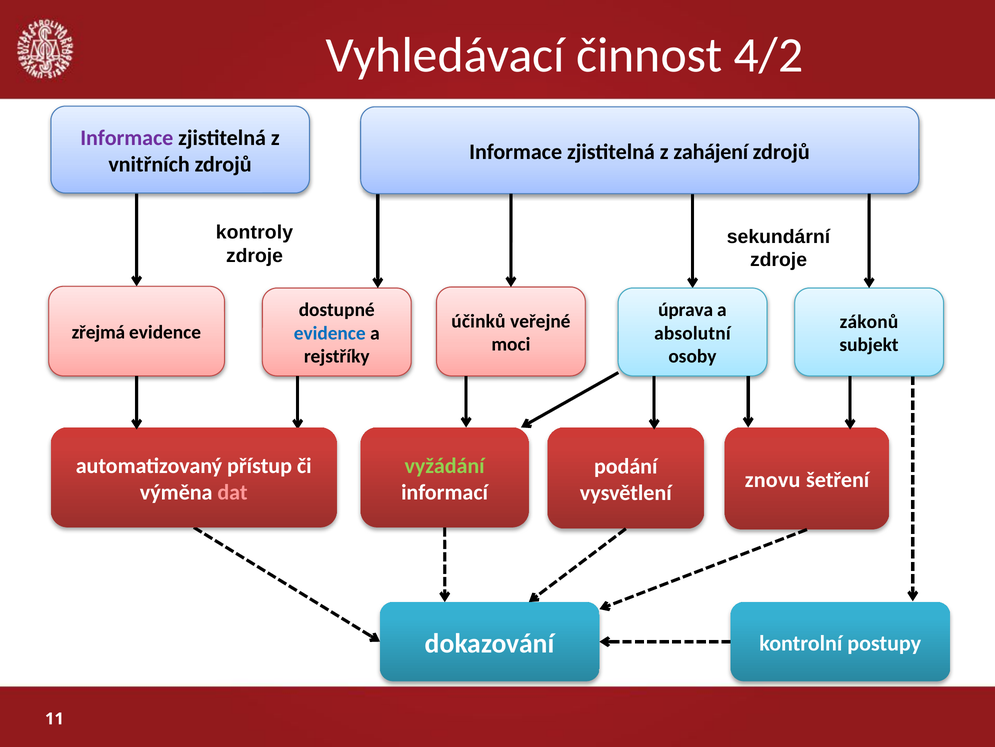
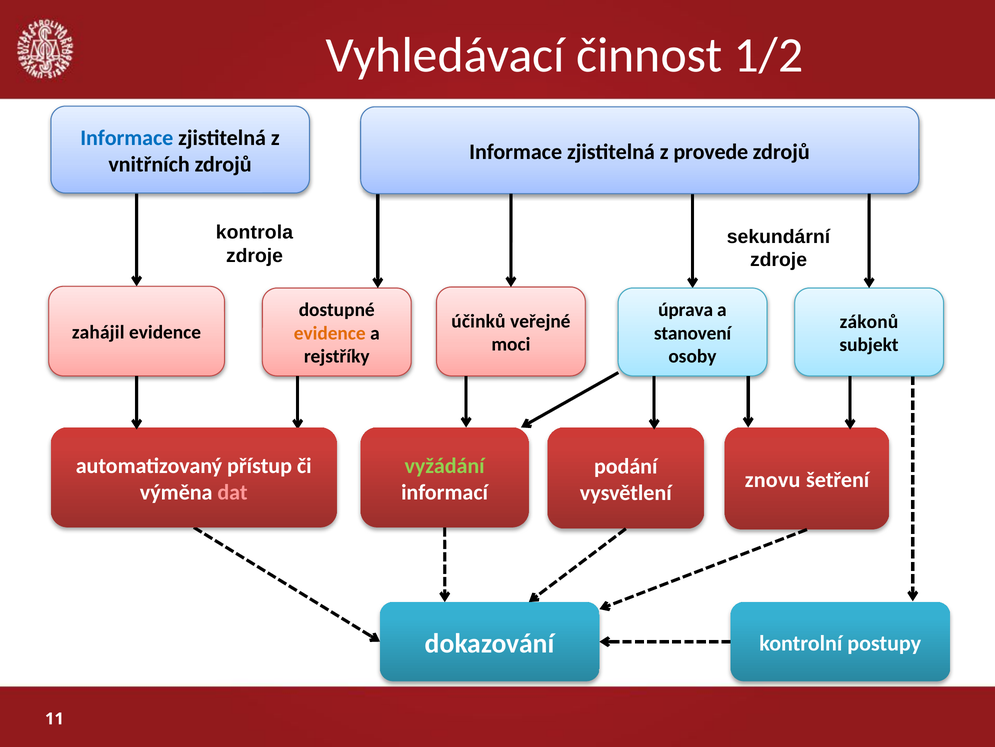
4/2: 4/2 -> 1/2 (768, 55)
Informace colour: purple -> blue (127, 138)
zahájení: zahájení -> provede (711, 152)
kontroly: kontroly -> kontrola (254, 232)
zřejmá: zřejmá -> zahájil (98, 332)
evidence colour: blue -> orange (330, 333)
absolutní: absolutní -> stanovení (693, 333)
